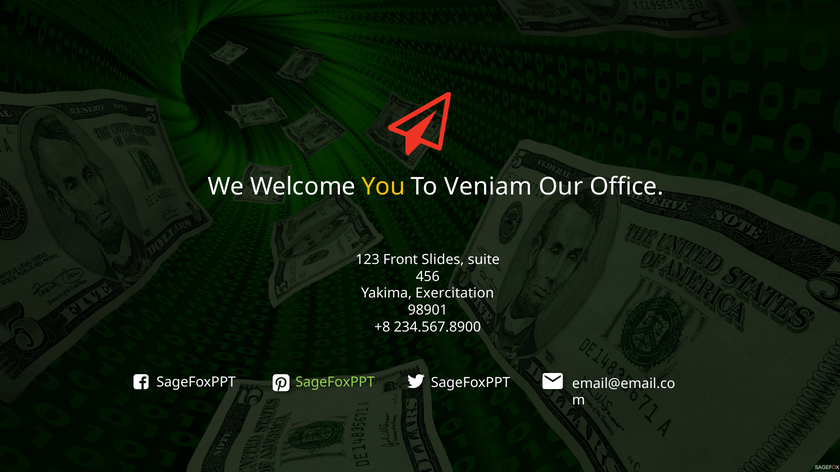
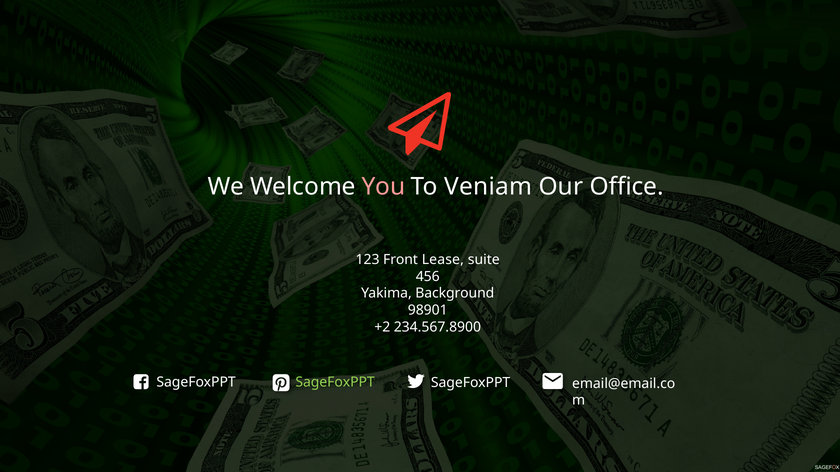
You colour: yellow -> pink (383, 187)
Slides: Slides -> Lease (443, 260)
Exercitation: Exercitation -> Background (455, 294)
+8: +8 -> +2 (382, 327)
